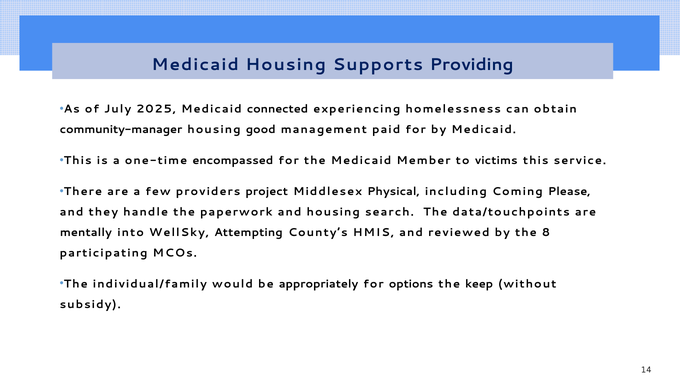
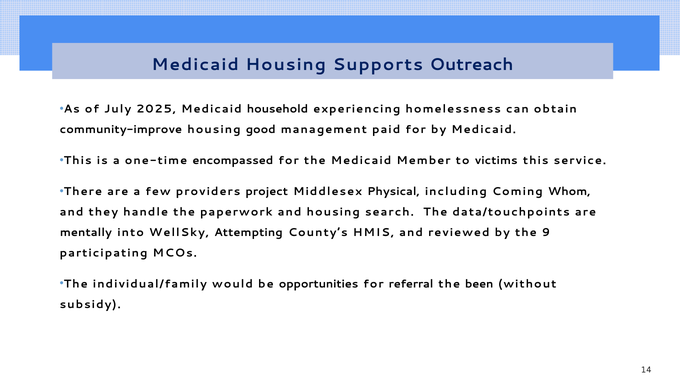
Providing: Providing -> Outreach (472, 65)
connected: connected -> household (277, 109)
community-manager: community-manager -> community-improve (121, 129)
Please: Please -> Whom (569, 191)
8: 8 -> 9 (546, 232)
appropriately: appropriately -> opportunities (319, 284)
options: options -> referral (411, 284)
keep: keep -> been (479, 284)
